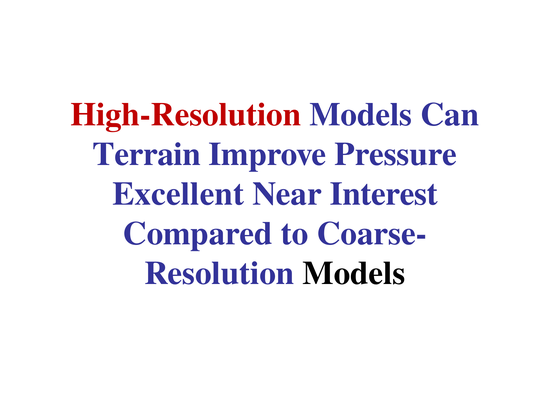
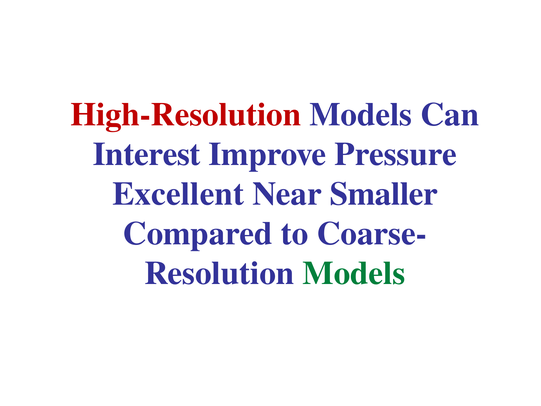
Terrain: Terrain -> Interest (147, 154)
Interest: Interest -> Smaller (384, 194)
Models colour: black -> green (354, 273)
